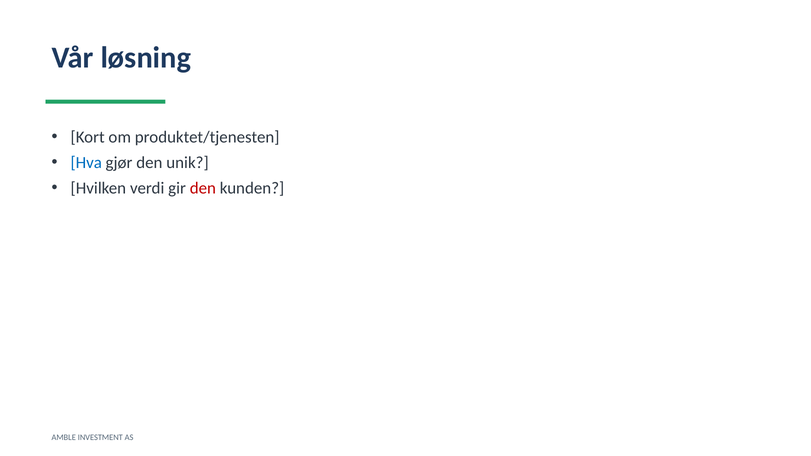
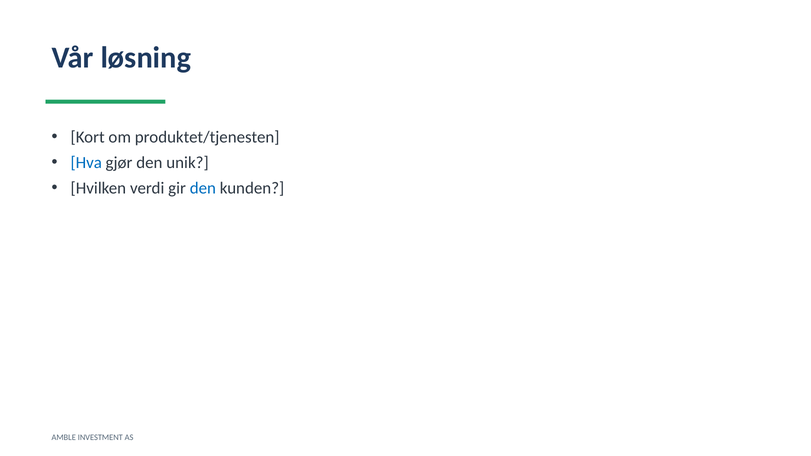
den colour: red -> blue (203, 188)
